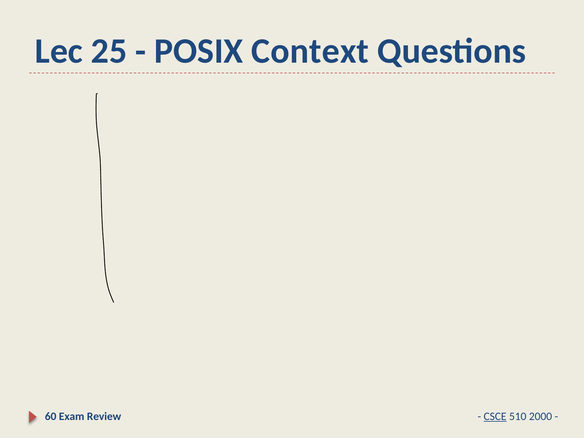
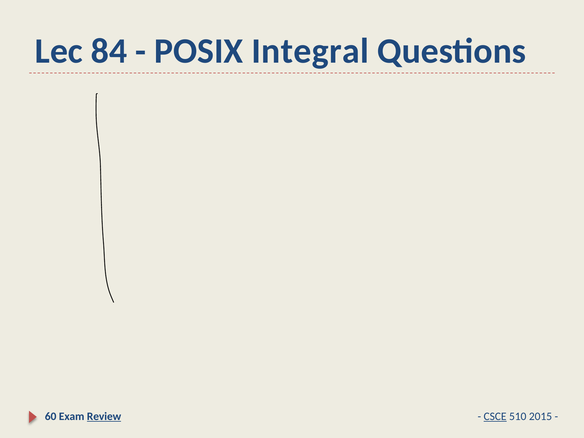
25: 25 -> 84 (109, 51)
Context: Context -> Integral (310, 51)
Review underline: none -> present (104, 416)
2000: 2000 -> 2015 (541, 416)
